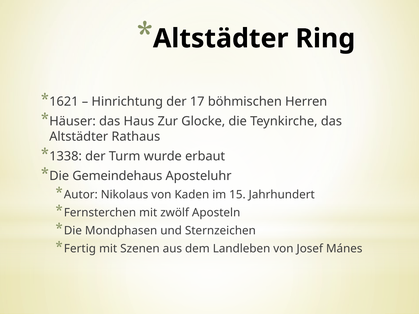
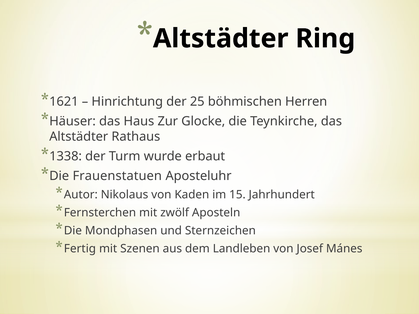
17: 17 -> 25 (197, 102)
Gemeindehaus: Gemeindehaus -> Frauenstatuen (117, 176)
